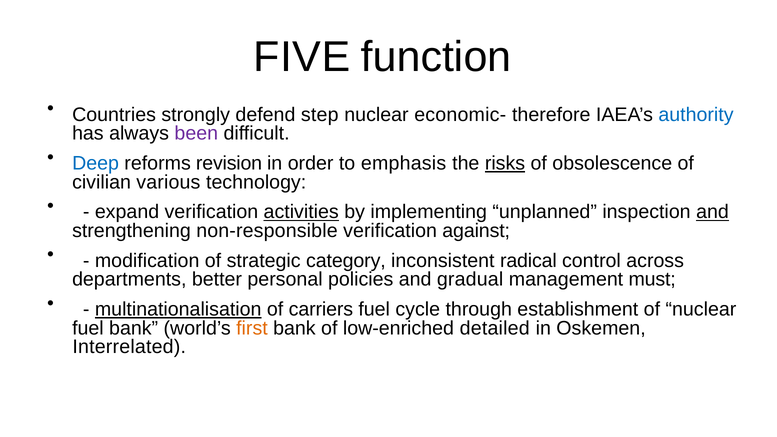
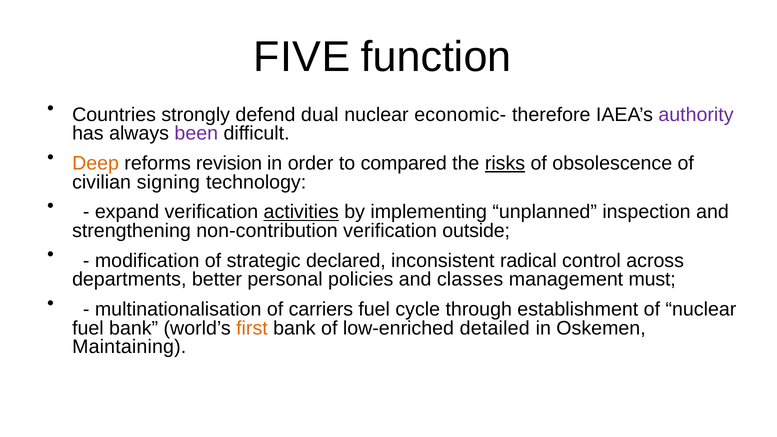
step: step -> dual (320, 115)
authority colour: blue -> purple (696, 115)
Deep colour: blue -> orange (96, 163)
emphasis: emphasis -> compared (404, 163)
various: various -> signing (168, 182)
and underline: present -> none (712, 212)
non-responsible: non-responsible -> non-contribution (267, 231)
against: against -> outside (476, 231)
category: category -> declared (346, 261)
gradual: gradual -> classes (470, 280)
multinationalisation underline: present -> none (178, 309)
Interrelated: Interrelated -> Maintaining (129, 347)
